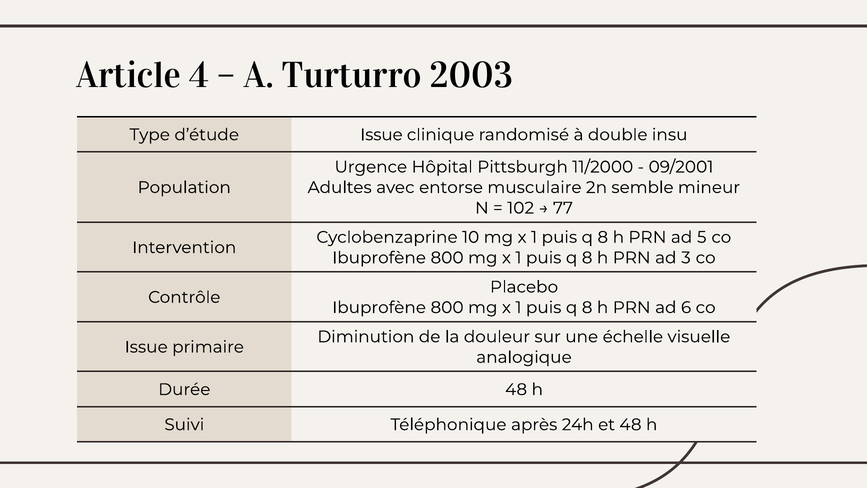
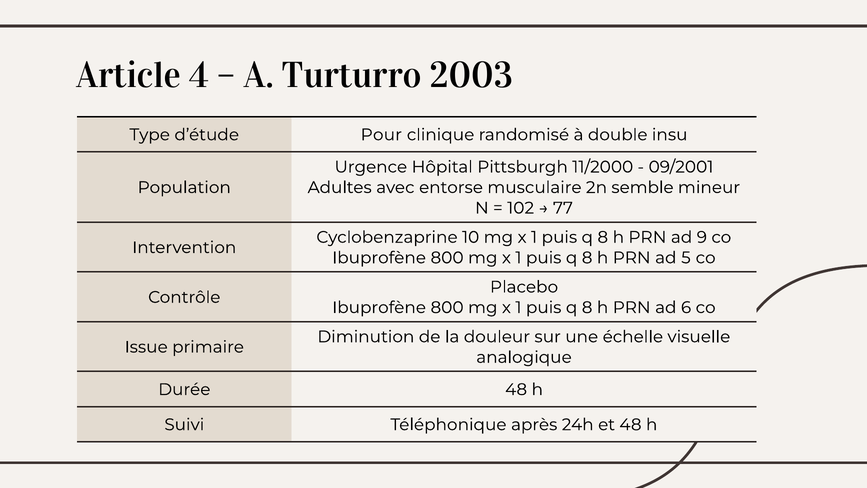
d’étude Issue: Issue -> Pour (381, 135)
5: 5 -> 9 (702, 237)
3: 3 -> 5 (686, 258)
